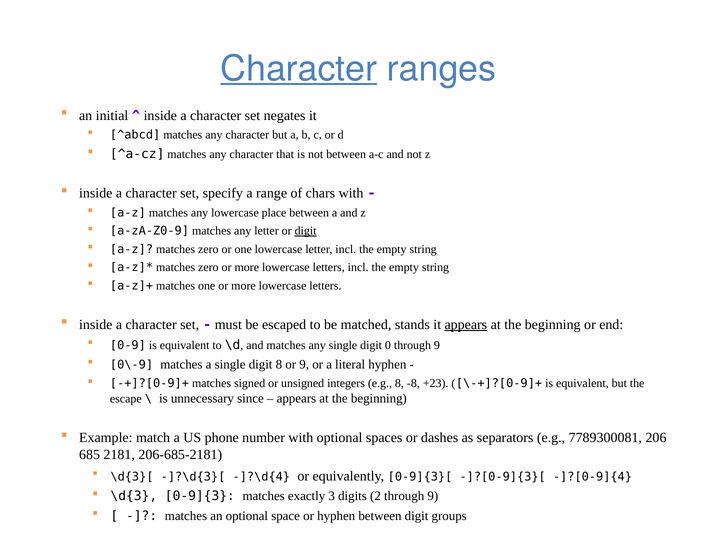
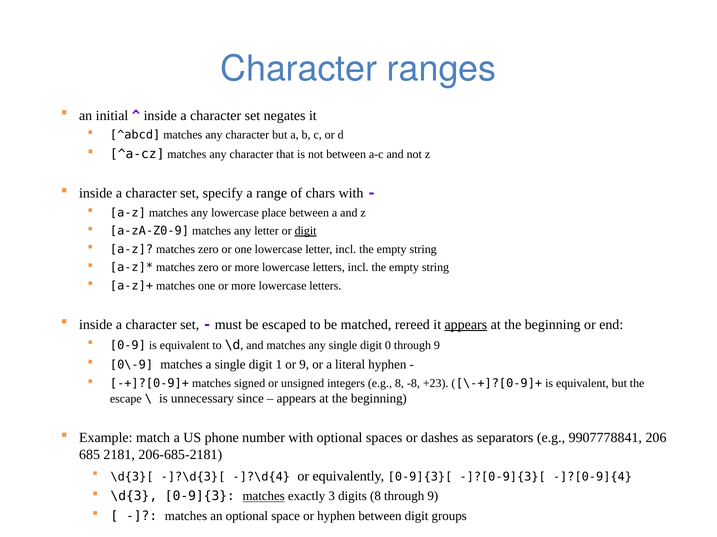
Character underline: present -> none (299, 69)
stands: stands -> rereed (412, 325)
digit 8: 8 -> 1 (279, 365)
7789300081: 7789300081 -> 9907778841 (605, 438)
matches underline: none -> present (264, 497)
digits 2: 2 -> 8 (375, 497)
